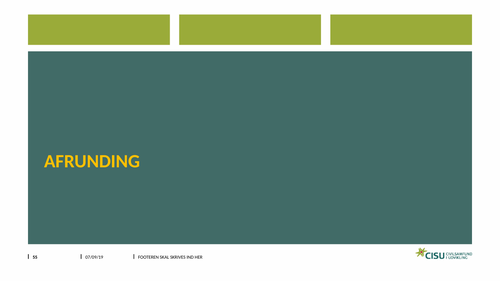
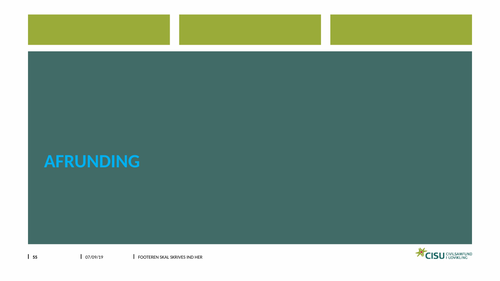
AFRUNDING colour: yellow -> light blue (92, 161)
